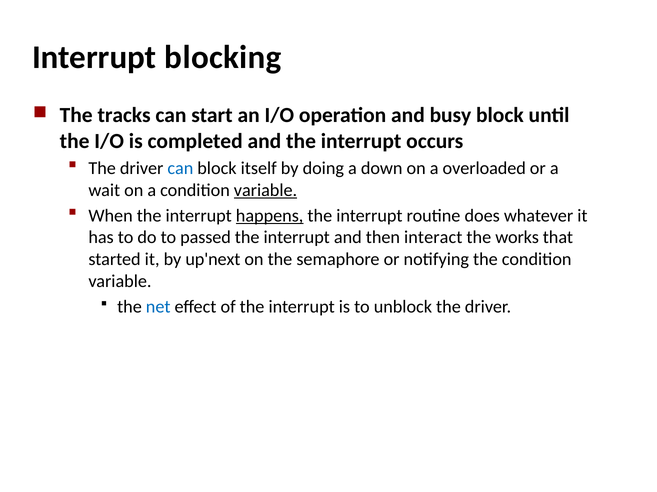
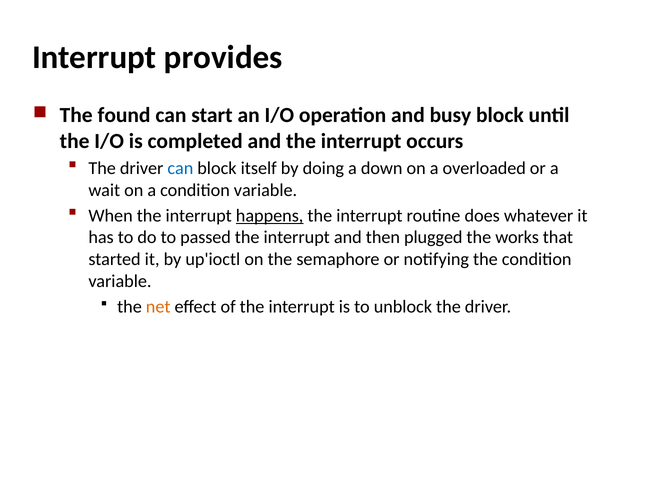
blocking: blocking -> provides (223, 57)
tracks: tracks -> found (124, 116)
variable underline: present -> none (265, 190)
interact: interact -> plugged (433, 238)
up'next: up'next -> up'ioctl (213, 260)
net colour: blue -> orange (158, 307)
